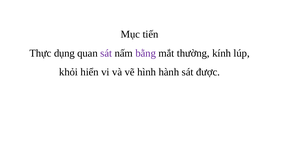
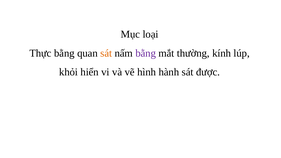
tiến: tiến -> loại (151, 34)
Thực dụng: dụng -> bằng (64, 53)
sát colour: purple -> orange (106, 53)
